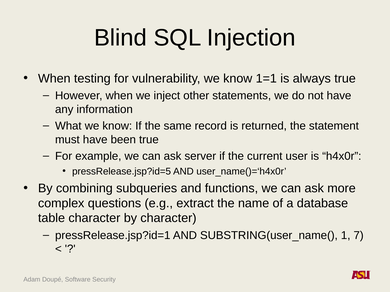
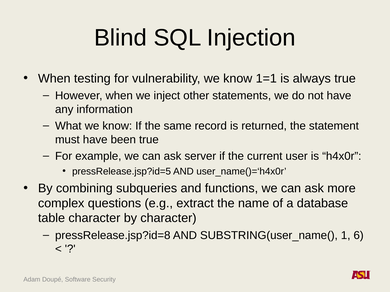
pressRelease.jsp?id=1: pressRelease.jsp?id=1 -> pressRelease.jsp?id=8 (113, 236)
7: 7 -> 6 (359, 236)
